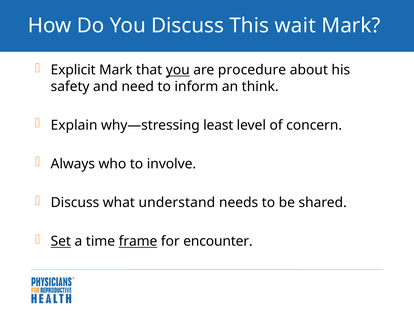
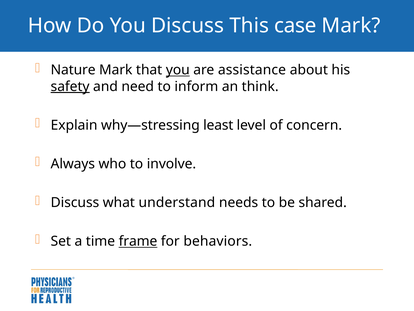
wait: wait -> case (295, 26)
Explicit: Explicit -> Nature (73, 70)
procedure: procedure -> assistance (252, 70)
safety underline: none -> present (70, 86)
Set underline: present -> none (61, 241)
encounter: encounter -> behaviors (218, 241)
